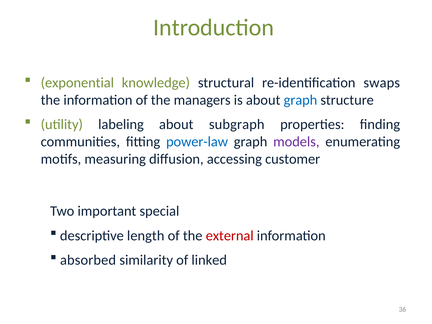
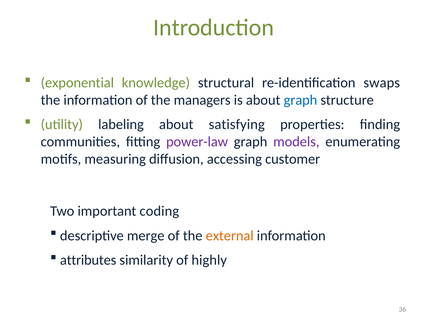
subgraph: subgraph -> satisfying (237, 124)
power-law colour: blue -> purple (197, 142)
special: special -> coding (159, 211)
length: length -> merge (146, 236)
external colour: red -> orange (230, 236)
absorbed: absorbed -> attributes (88, 260)
linked: linked -> highly (209, 260)
